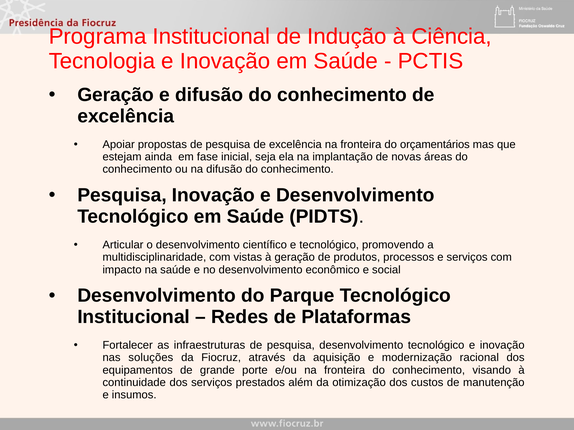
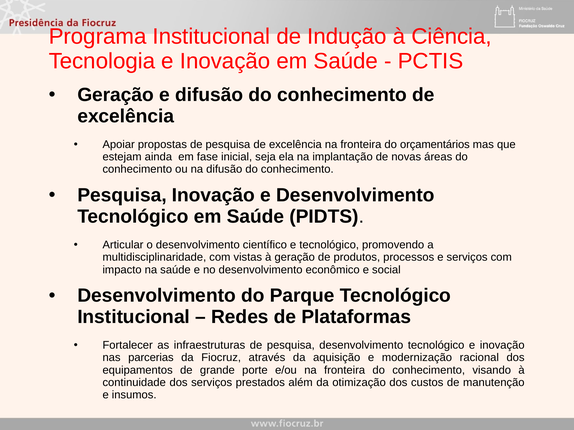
soluções: soluções -> parcerias (151, 358)
